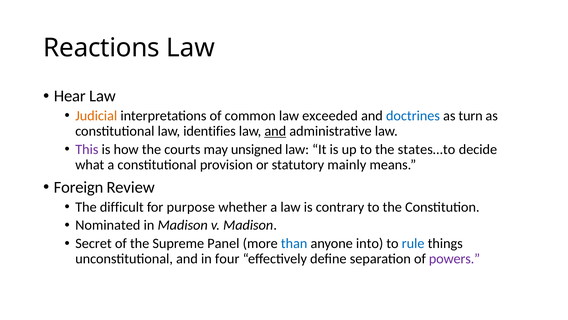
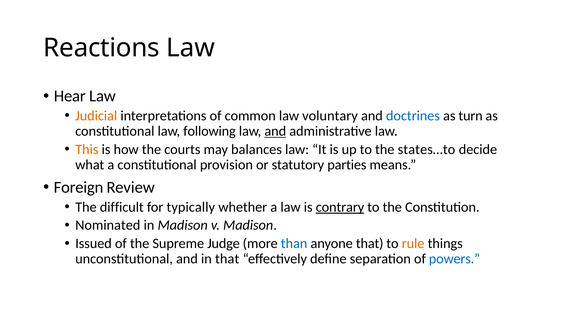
exceeded: exceeded -> voluntary (330, 116)
identifies: identifies -> following (210, 131)
This colour: purple -> orange (87, 149)
unsigned: unsigned -> balances (257, 149)
mainly: mainly -> parties (347, 165)
purpose: purpose -> typically (191, 207)
contrary underline: none -> present (340, 207)
Secret: Secret -> Issued (94, 243)
Panel: Panel -> Judge (223, 243)
anyone into: into -> that (370, 243)
rule colour: blue -> orange (413, 243)
in four: four -> that (227, 259)
powers colour: purple -> blue (454, 259)
